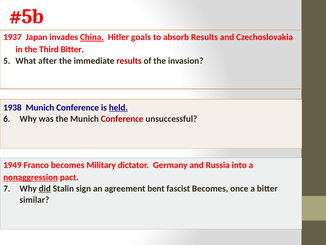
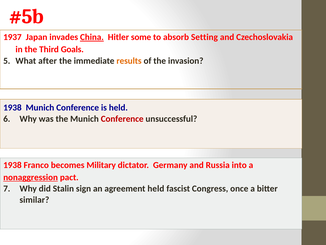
goals: goals -> some (141, 37)
absorb Results: Results -> Setting (204, 37)
Third Bitter: Bitter -> Goals (72, 49)
results colour: red -> orange (129, 61)
held underline: present -> none (118, 107)
1949: 1949 -> 1938 (12, 165)
did underline: present -> none (45, 188)
agreement bent: bent -> held (156, 188)
fascist Becomes: Becomes -> Congress (210, 188)
